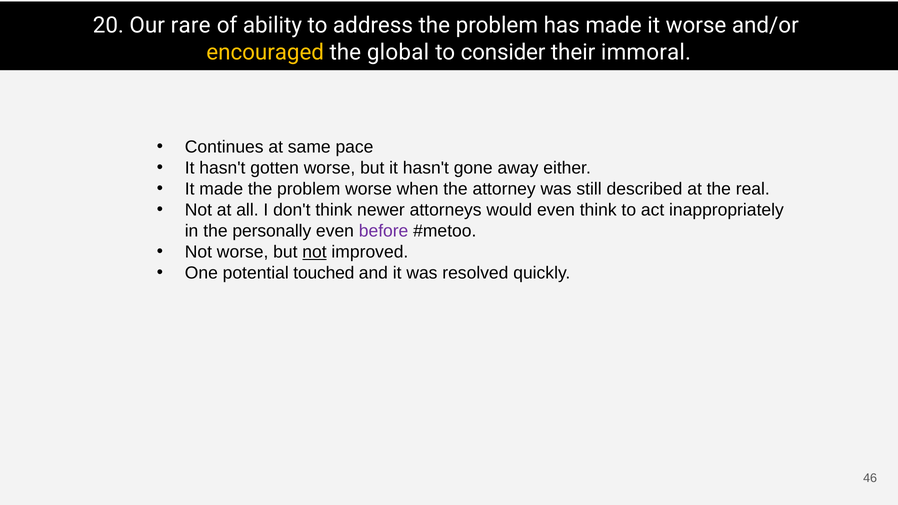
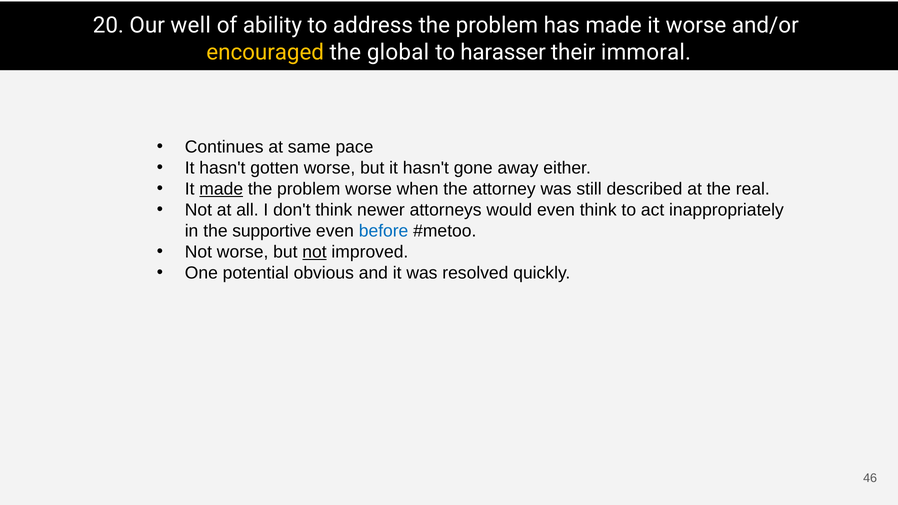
rare: rare -> well (191, 26)
consider: consider -> harasser (503, 52)
made underline: none -> present (221, 189)
personally: personally -> supportive (272, 231)
before colour: purple -> blue (384, 231)
touched: touched -> obvious (324, 273)
